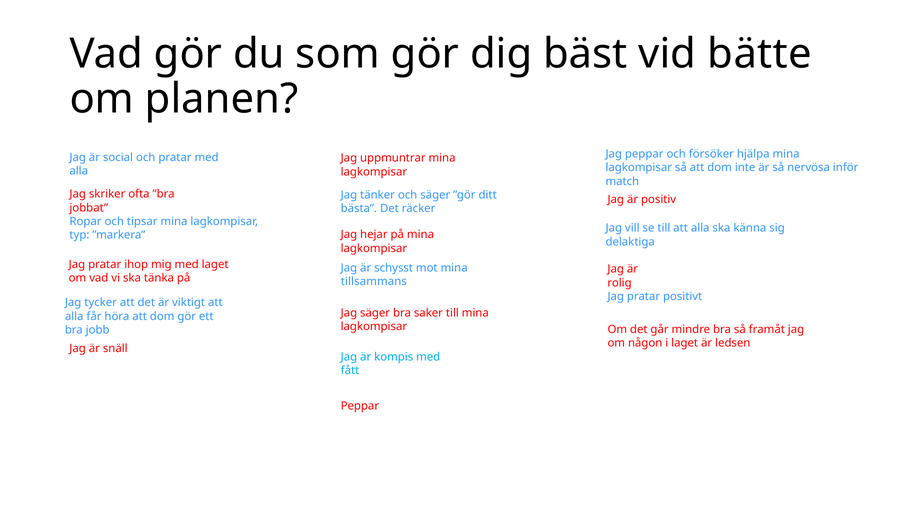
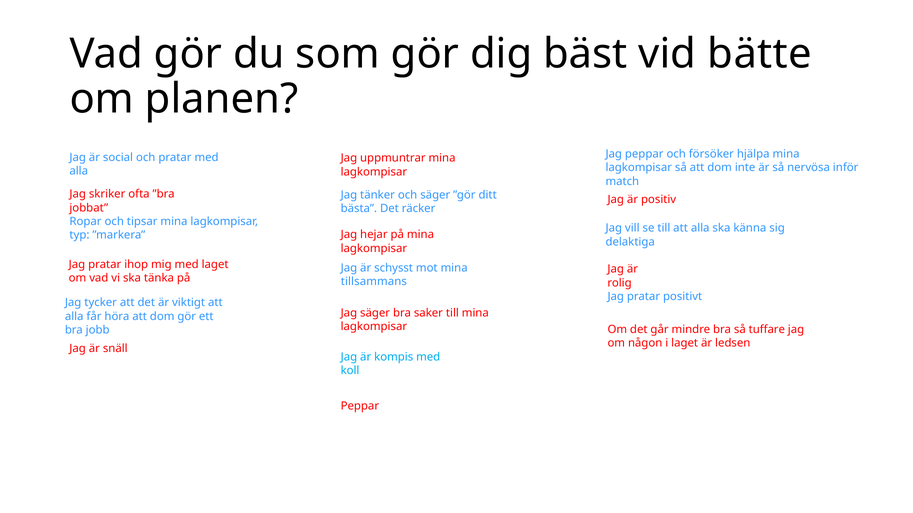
framåt: framåt -> tuffare (767, 330)
fått: fått -> koll (350, 371)
